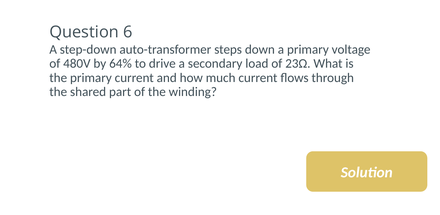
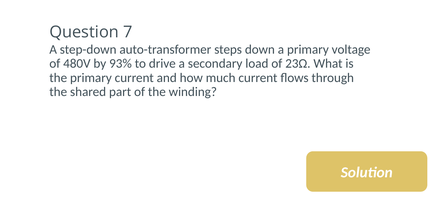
6: 6 -> 7 (128, 32)
64%: 64% -> 93% (121, 64)
